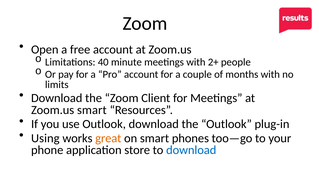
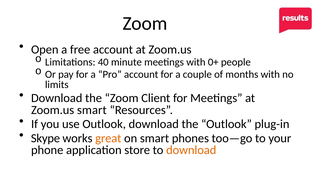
2+: 2+ -> 0+ (213, 62)
Using: Using -> Skype (45, 139)
download colour: blue -> orange (191, 151)
